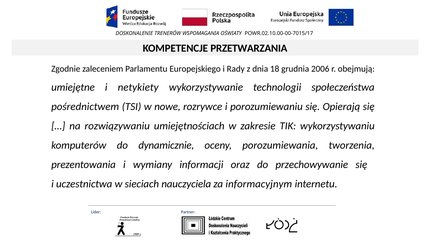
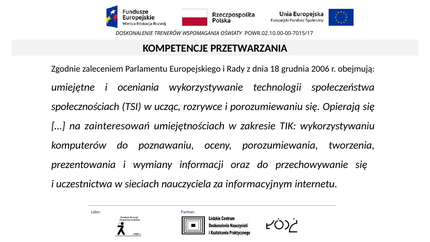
netykiety: netykiety -> oceniania (138, 87)
pośrednictwem: pośrednictwem -> społecznościach (85, 106)
nowe: nowe -> ucząc (167, 106)
rozwiązywaniu: rozwiązywaniu -> zainteresowań (117, 126)
dynamicznie: dynamicznie -> poznawaniu (166, 145)
